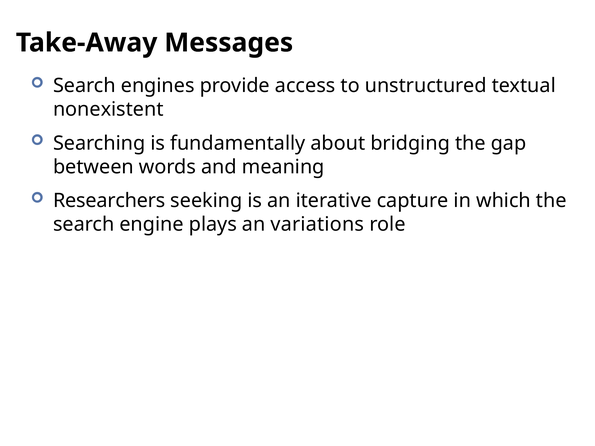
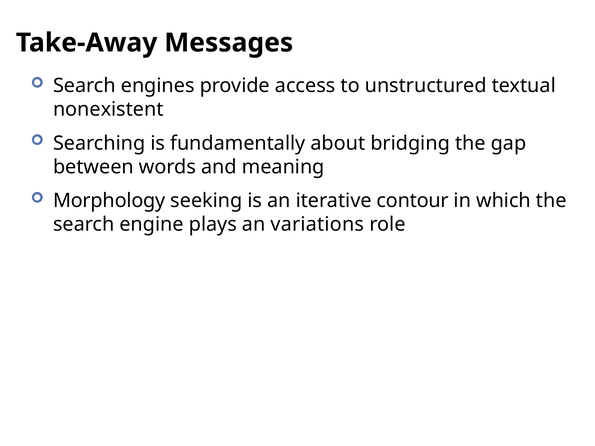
Researchers: Researchers -> Morphology (109, 201)
capture: capture -> contour (413, 201)
